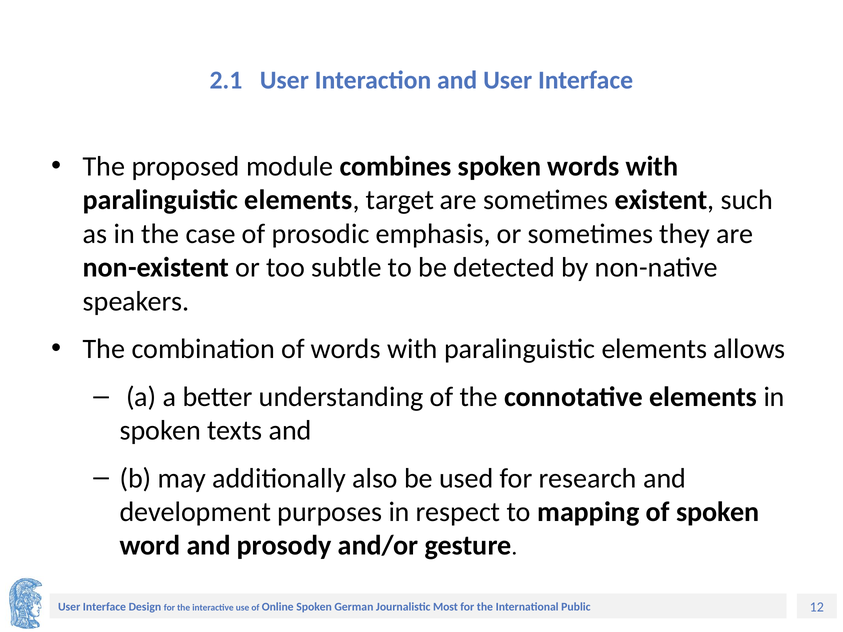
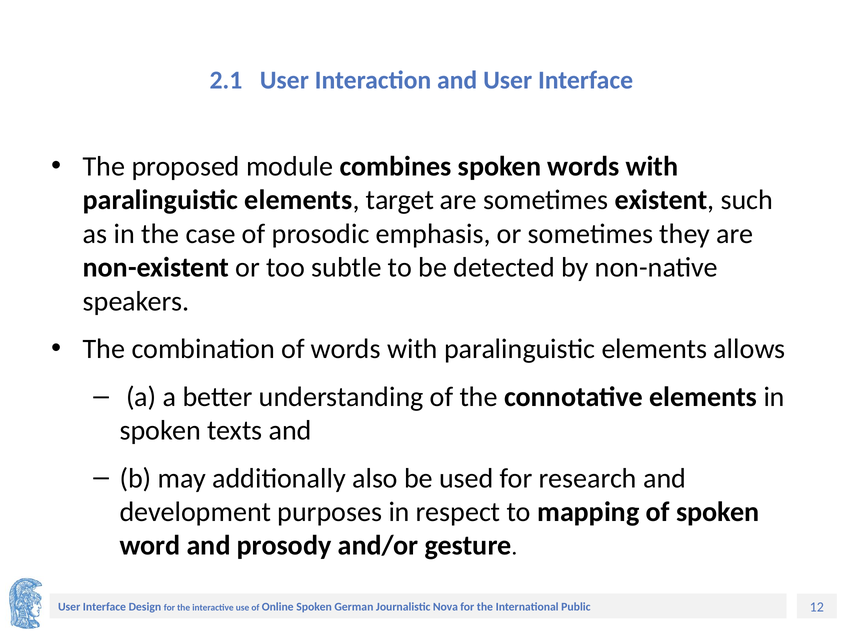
Most: Most -> Nova (445, 607)
